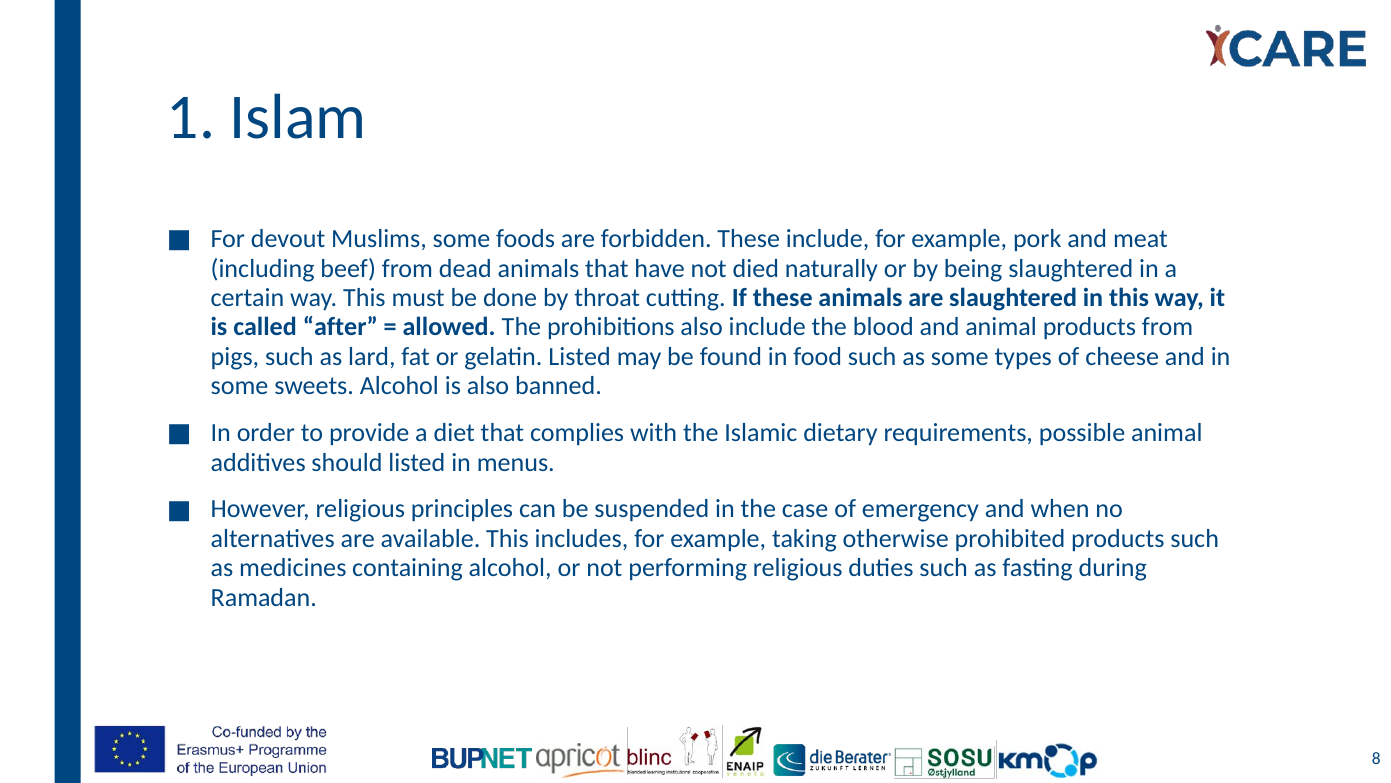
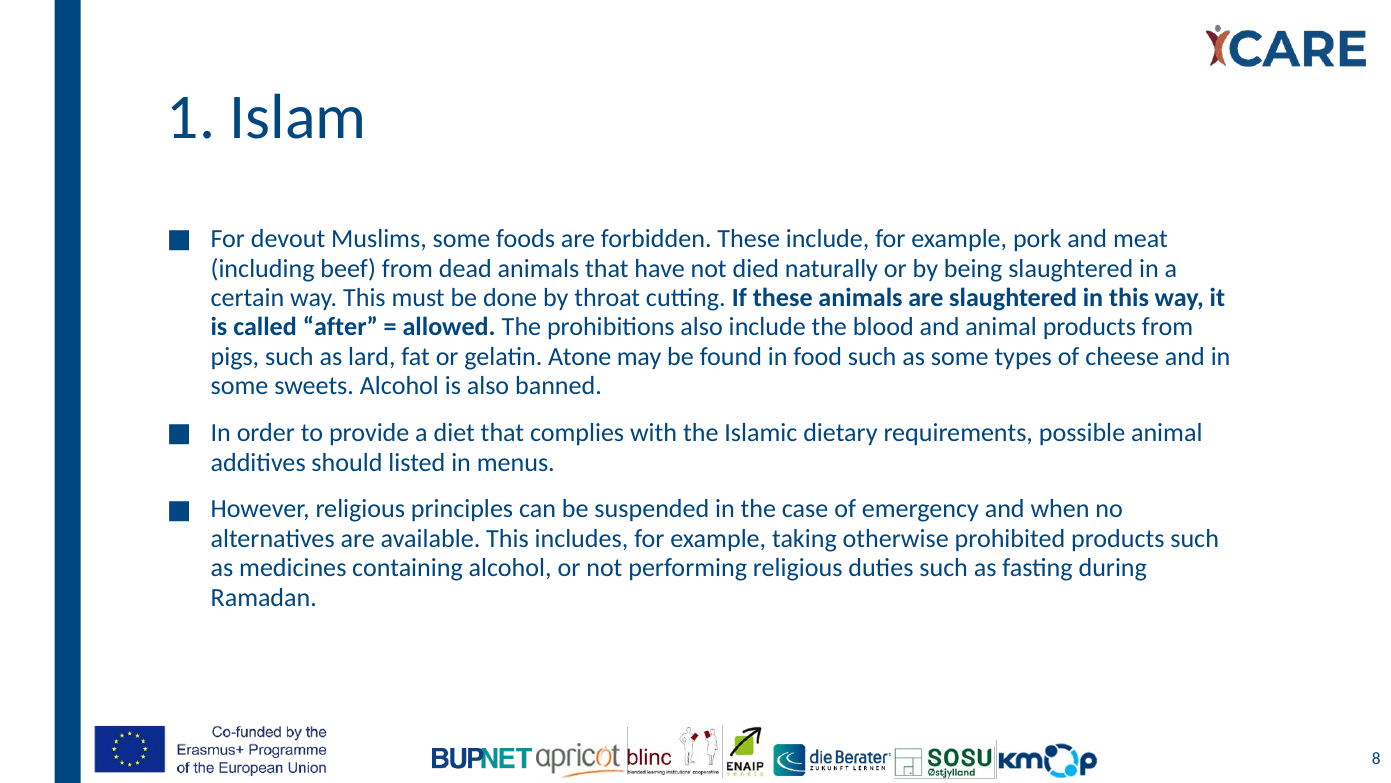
gelatin Listed: Listed -> Atone (580, 357)
